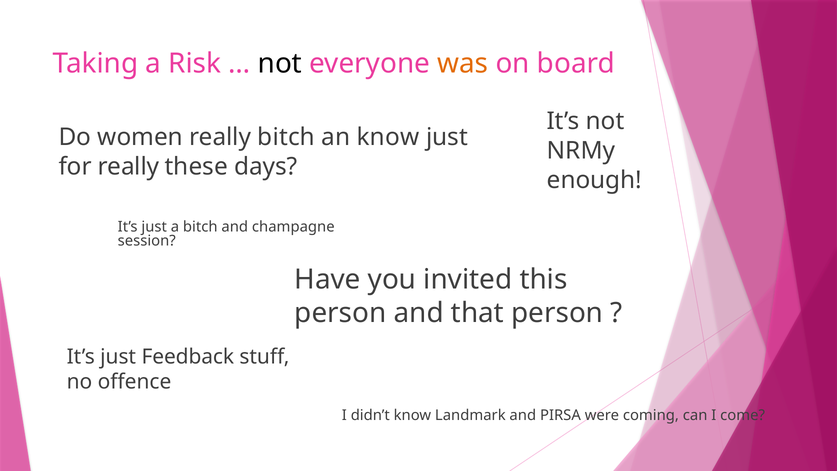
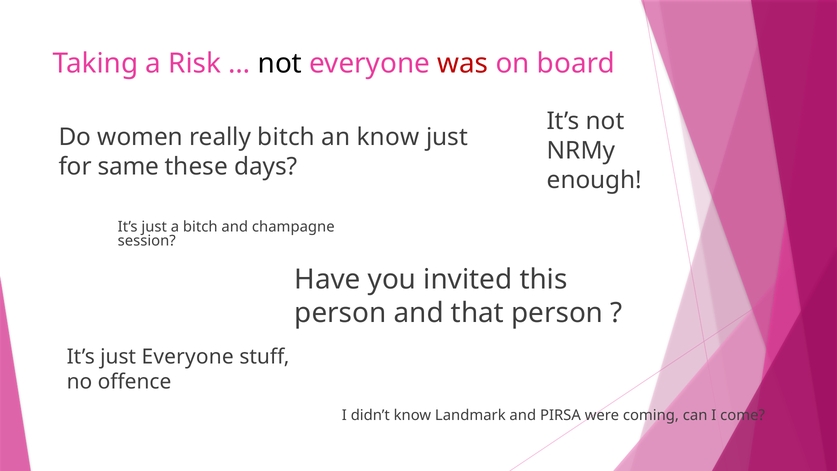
was colour: orange -> red (463, 64)
for really: really -> same (128, 166)
just Feedback: Feedback -> Everyone (188, 357)
